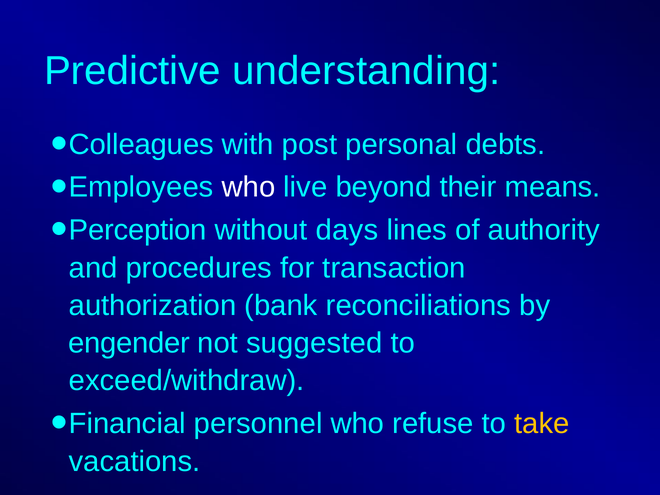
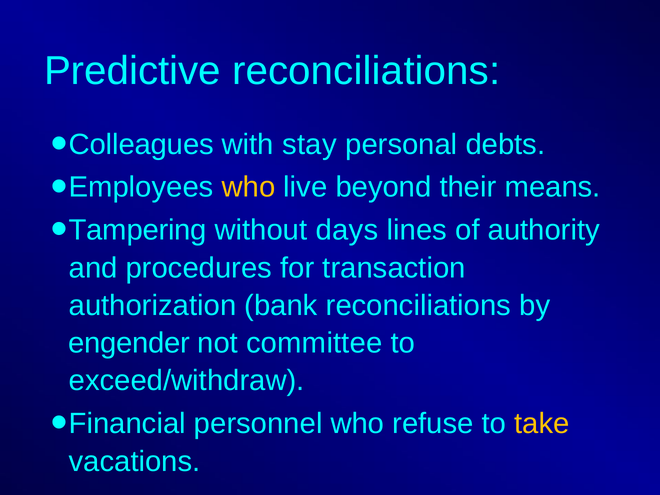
Predictive understanding: understanding -> reconciliations (366, 71)
post: post -> stay (309, 144)
who colour: white -> yellow (249, 187)
Perception: Perception -> Tampering (138, 230)
suggested: suggested -> committee (314, 343)
